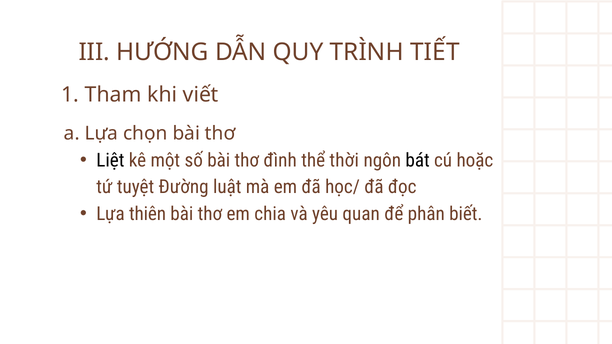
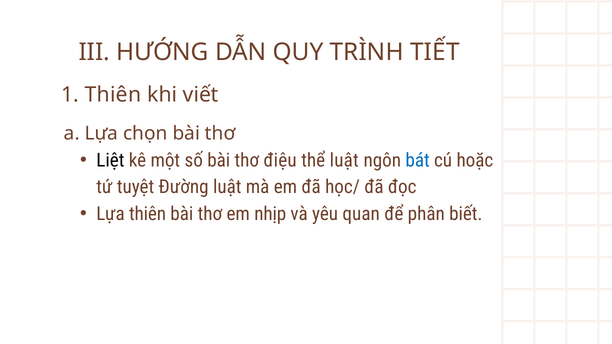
1 Tham: Tham -> Thiên (113, 95)
đình: đình -> điệu (280, 161)
thể thời: thời -> luật (344, 161)
bát colour: black -> blue (418, 161)
chia: chia -> nhịp (270, 214)
